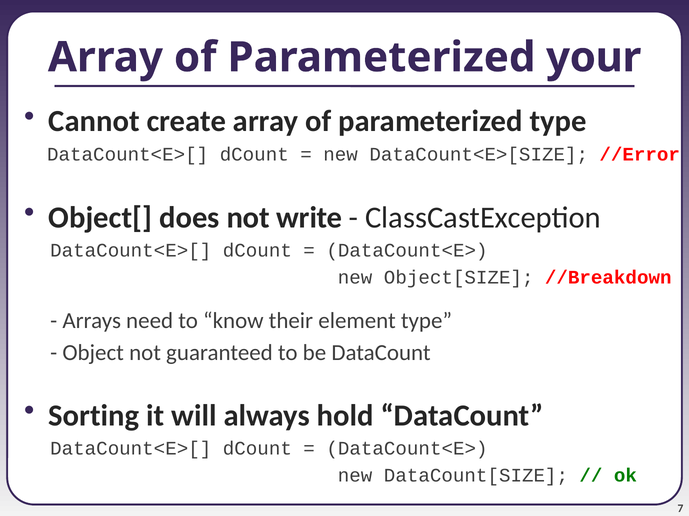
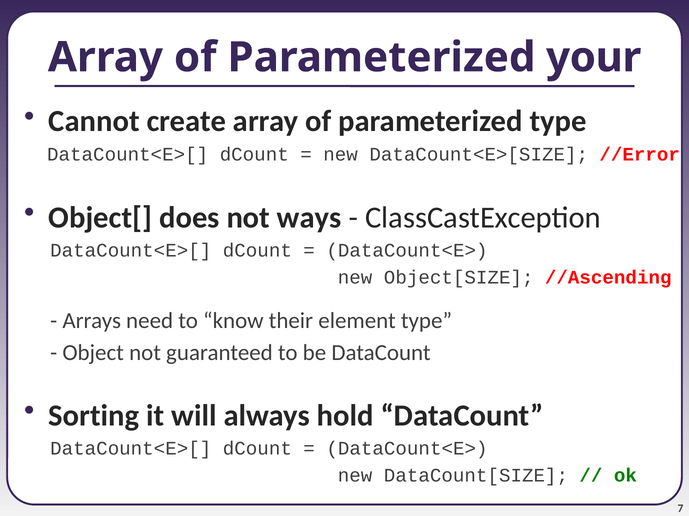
write: write -> ways (309, 218)
//Breakdown: //Breakdown -> //Ascending (608, 278)
